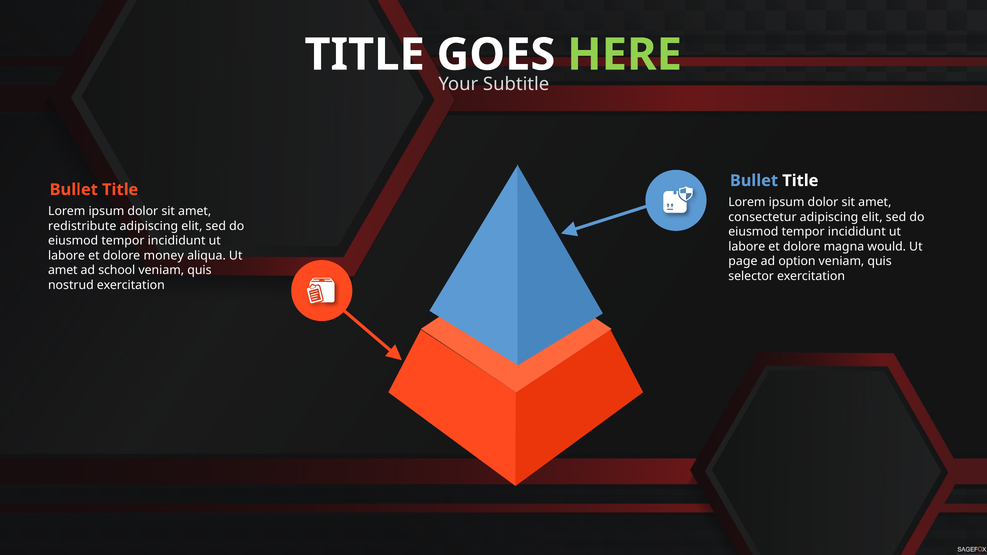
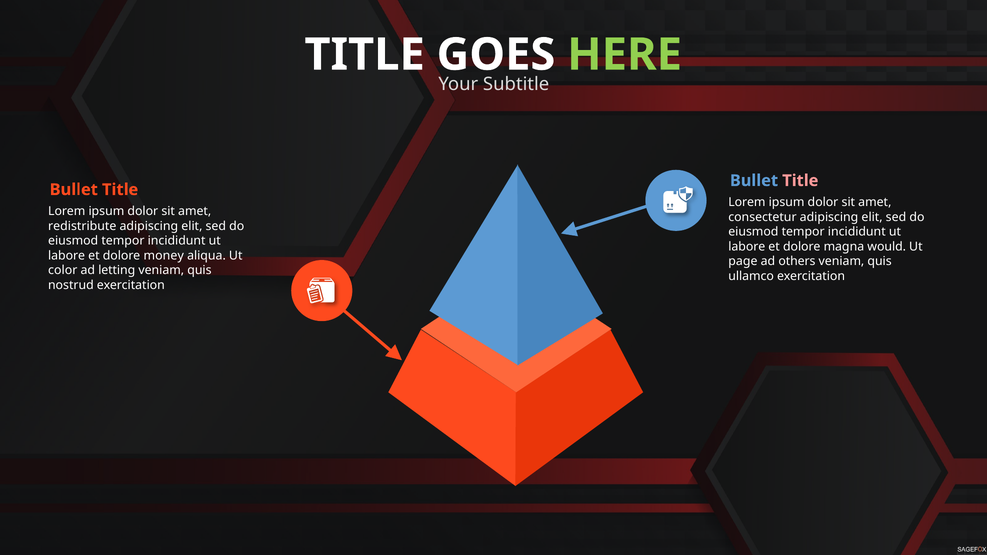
Title colour: white -> pink (800, 181)
option: option -> others (797, 261)
amet: amet -> color (63, 270)
school: school -> letting (117, 270)
selector: selector -> ullamco (751, 276)
